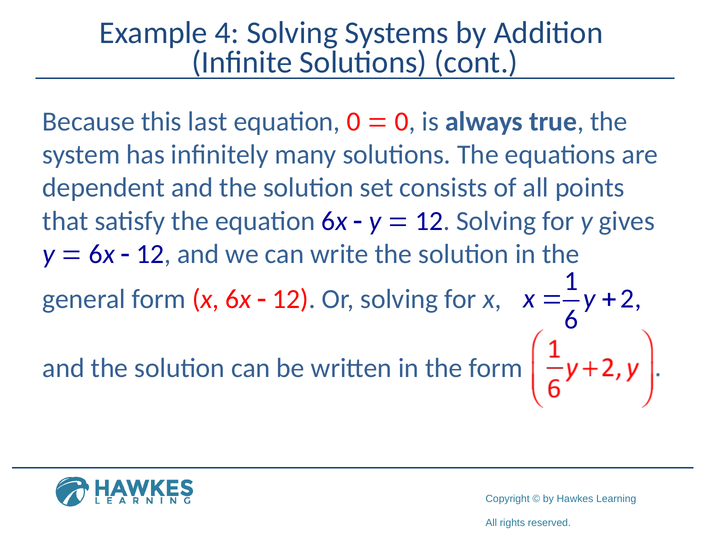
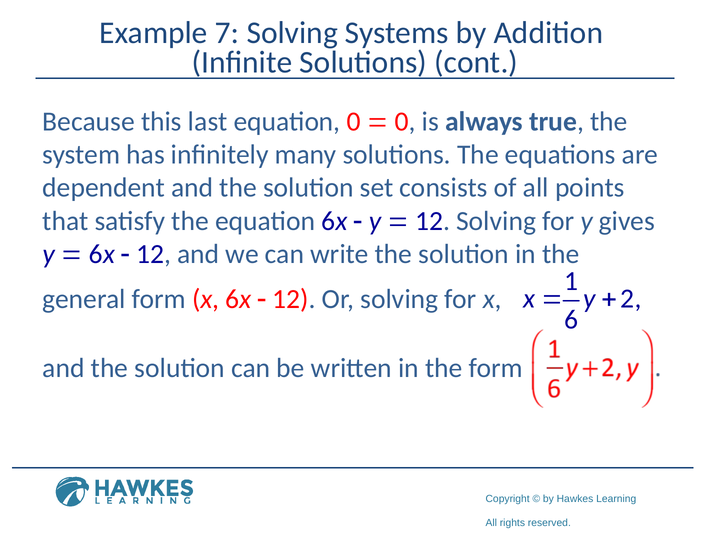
4: 4 -> 7 (227, 33)
